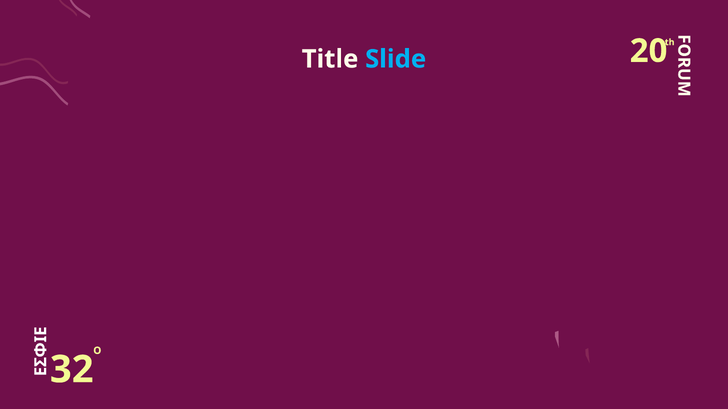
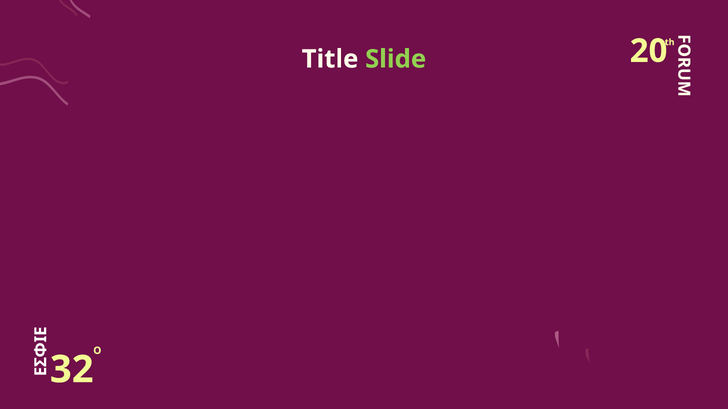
Slide colour: light blue -> light green (396, 59)
